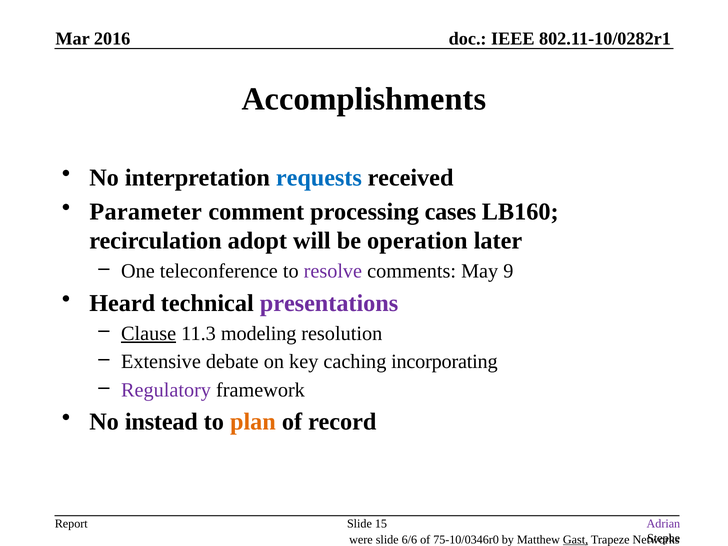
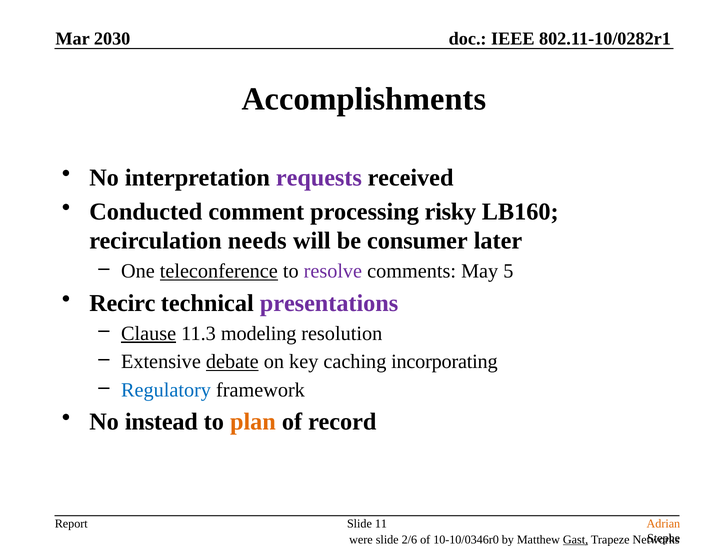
2016: 2016 -> 2030 (112, 39)
requests colour: blue -> purple (319, 178)
Parameter: Parameter -> Conducted (146, 212)
cases: cases -> risky (450, 212)
adopt: adopt -> needs (257, 241)
operation: operation -> consumer (417, 241)
teleconference underline: none -> present (219, 271)
9: 9 -> 5 (508, 271)
Heard: Heard -> Recirc (122, 303)
debate underline: none -> present (232, 362)
Regulatory colour: purple -> blue (166, 390)
Adrian colour: purple -> orange (663, 524)
15: 15 -> 11 (381, 524)
6/6: 6/6 -> 2/6 (409, 540)
75-10/0346r0: 75-10/0346r0 -> 10-10/0346r0 (466, 540)
